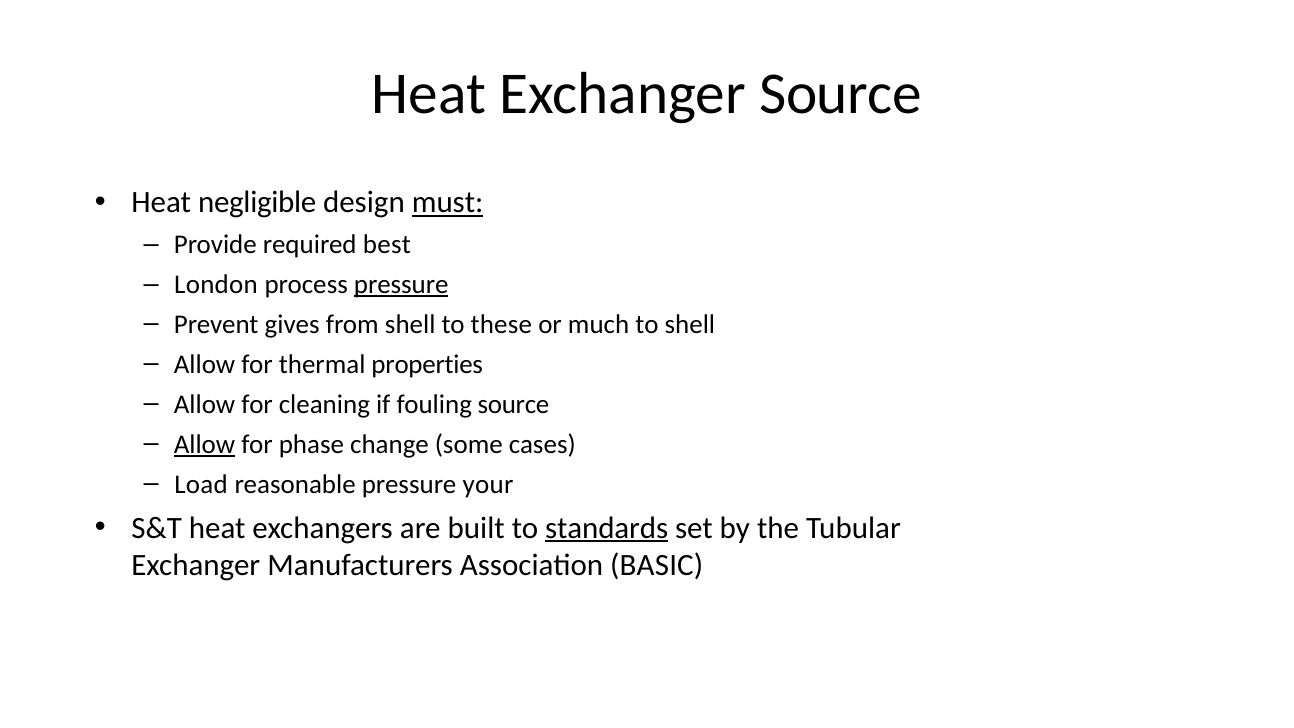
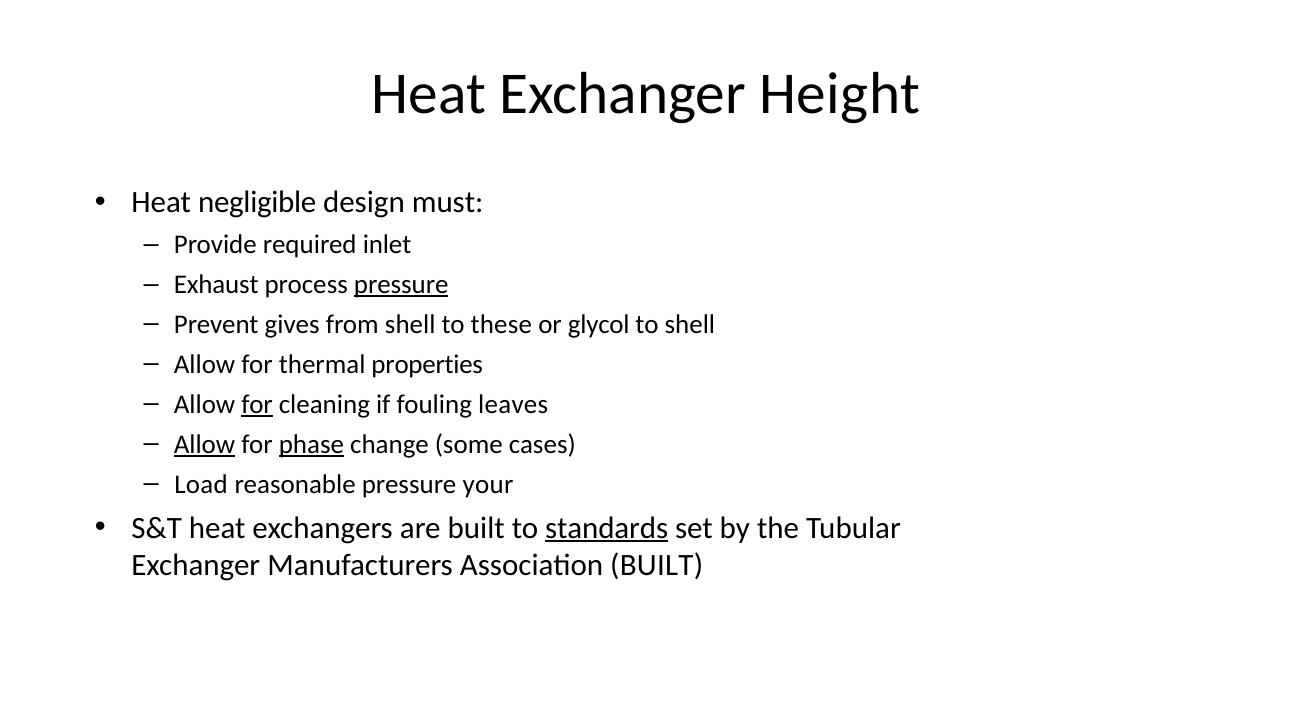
Exchanger Source: Source -> Height (840, 94)
must underline: present -> none (448, 202)
best: best -> inlet (387, 245)
London: London -> Exhaust (216, 284)
much: much -> glycol (599, 324)
for underline: none -> present (257, 404)
fouling source: source -> leaves (513, 404)
phase underline: none -> present (311, 444)
Association BASIC: BASIC -> BUILT (657, 565)
